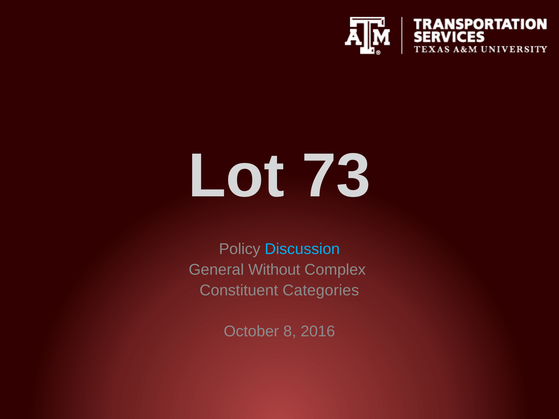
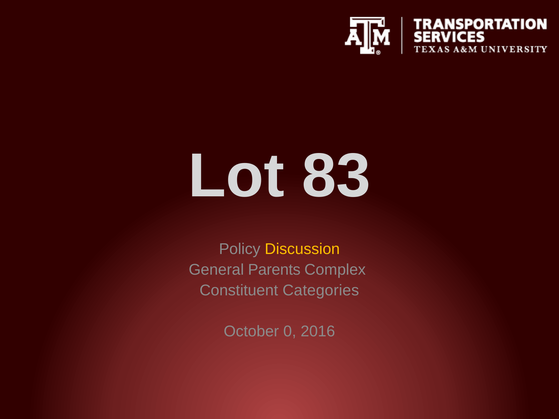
73: 73 -> 83 (336, 176)
Discussion colour: light blue -> yellow (302, 249)
Without: Without -> Parents (274, 270)
8: 8 -> 0 (290, 332)
